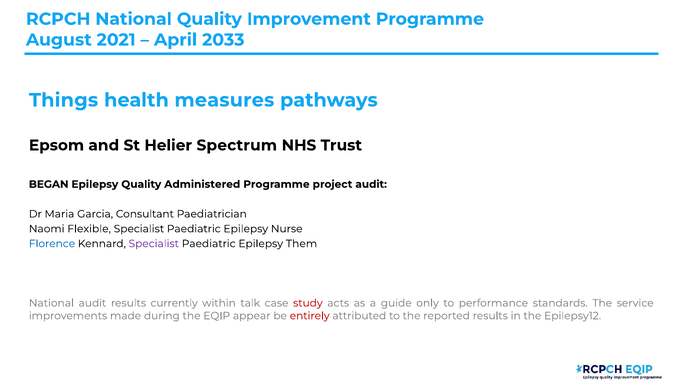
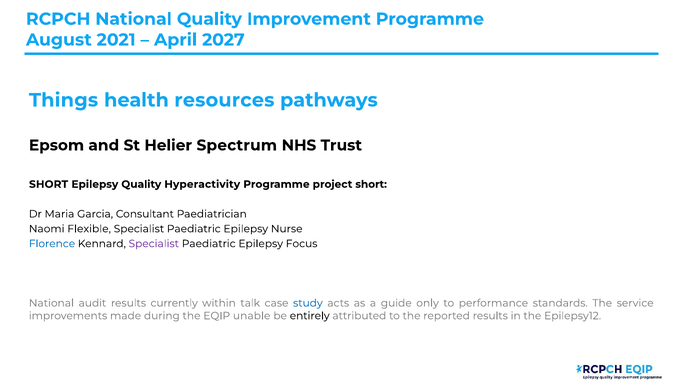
2033: 2033 -> 2027 (223, 40)
measures: measures -> resources (224, 100)
BEGAN: BEGAN -> SHORT (49, 184)
Administered: Administered -> Hyperactivity (202, 184)
project audit: audit -> short (371, 184)
Them: Them -> Focus (302, 244)
study colour: red -> blue (308, 303)
appear: appear -> unable (252, 316)
entirely colour: red -> black (310, 316)
